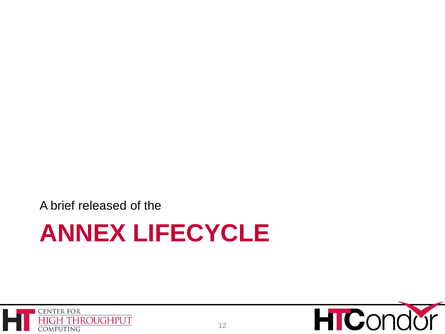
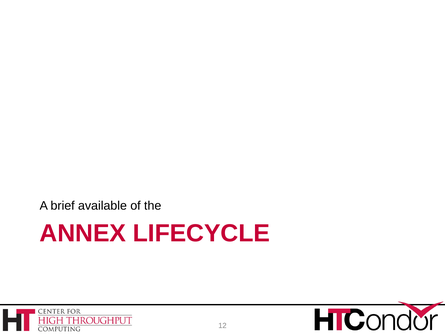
released: released -> available (102, 206)
